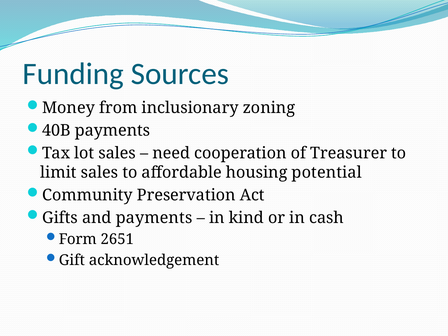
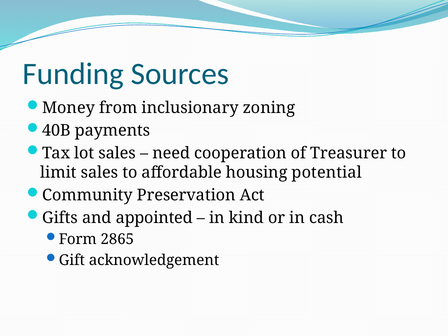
and payments: payments -> appointed (154, 218)
2651: 2651 -> 2865 (117, 239)
